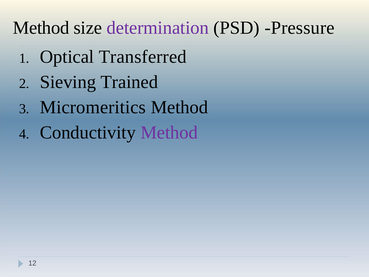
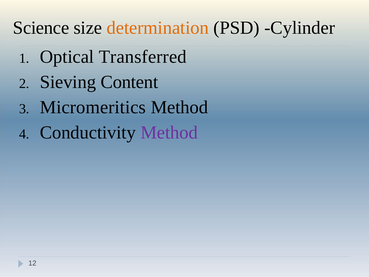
Method: Method -> Science (41, 28)
determination colour: purple -> orange (158, 28)
Pressure: Pressure -> Cylinder (300, 28)
Trained: Trained -> Content (129, 82)
